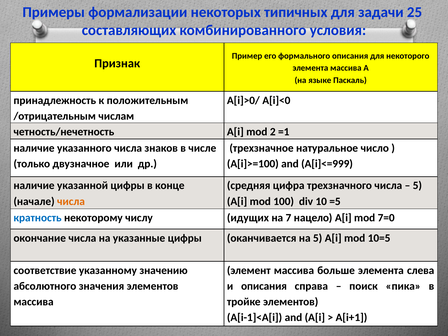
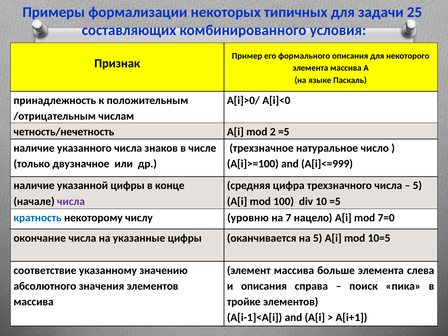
2 =1: =1 -> =5 (284, 132)
числа colour: orange -> purple (71, 201)
идущих: идущих -> уровню (248, 218)
